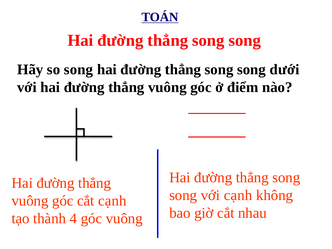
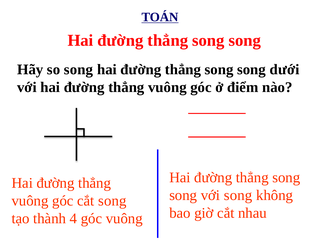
với cạnh: cạnh -> song (238, 195)
cắt cạnh: cạnh -> song (112, 201)
